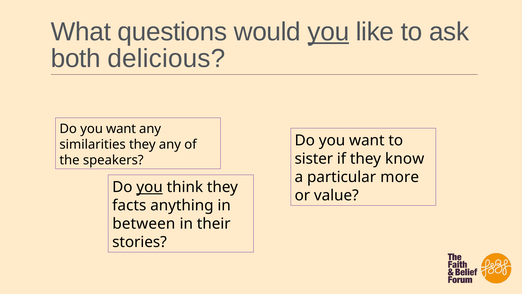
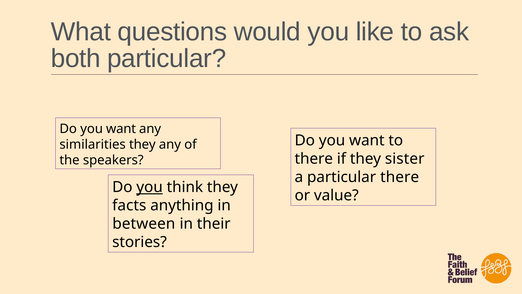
you underline: present -> none (328, 32)
both delicious: delicious -> particular (167, 58)
sister: sister -> there (314, 159)
know: know -> sister (405, 159)
particular more: more -> there (400, 177)
